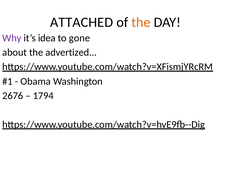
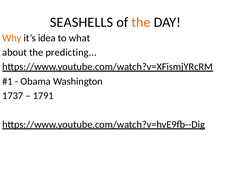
ATTACHED: ATTACHED -> SEASHELLS (82, 22)
Why colour: purple -> orange (12, 38)
gone: gone -> what (80, 38)
advertized: advertized -> predicting (71, 52)
2676: 2676 -> 1737 (13, 96)
1794: 1794 -> 1791 (43, 96)
